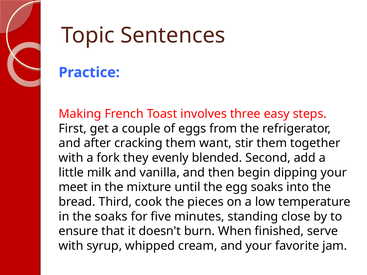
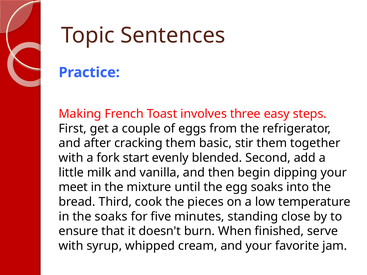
want: want -> basic (216, 143)
they: they -> start (136, 158)
